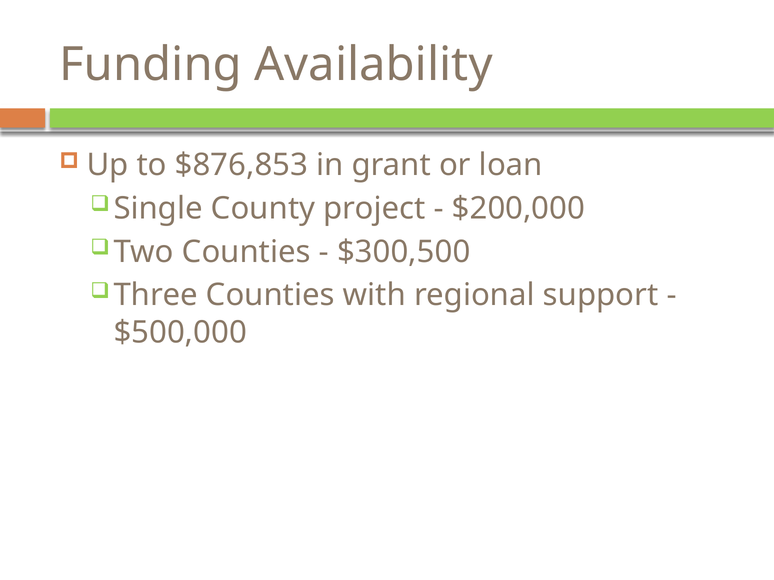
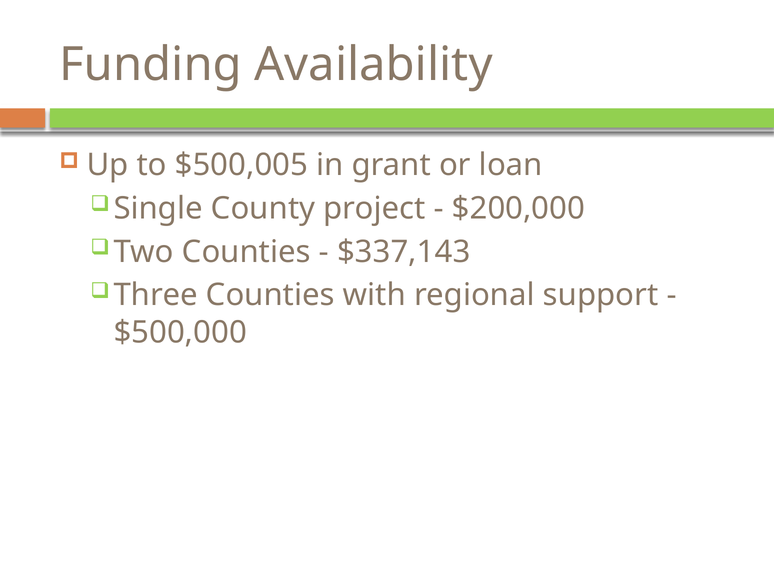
$876,853: $876,853 -> $500,005 (241, 165)
$300,500: $300,500 -> $337,143 (404, 252)
